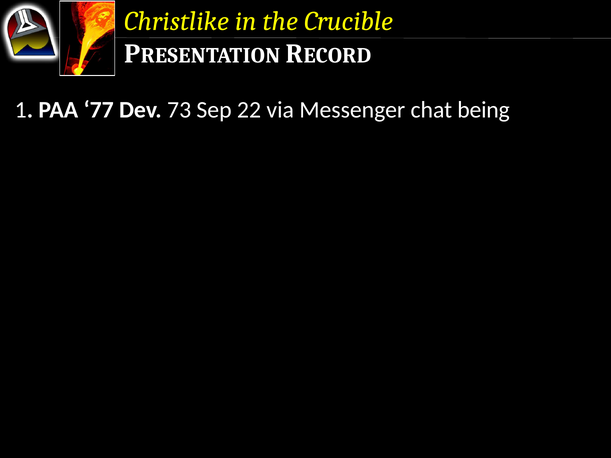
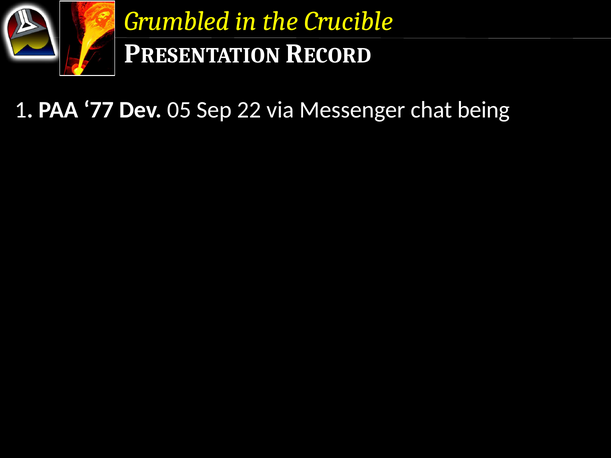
Christlike: Christlike -> Grumbled (177, 21)
73: 73 -> 05 (179, 110)
